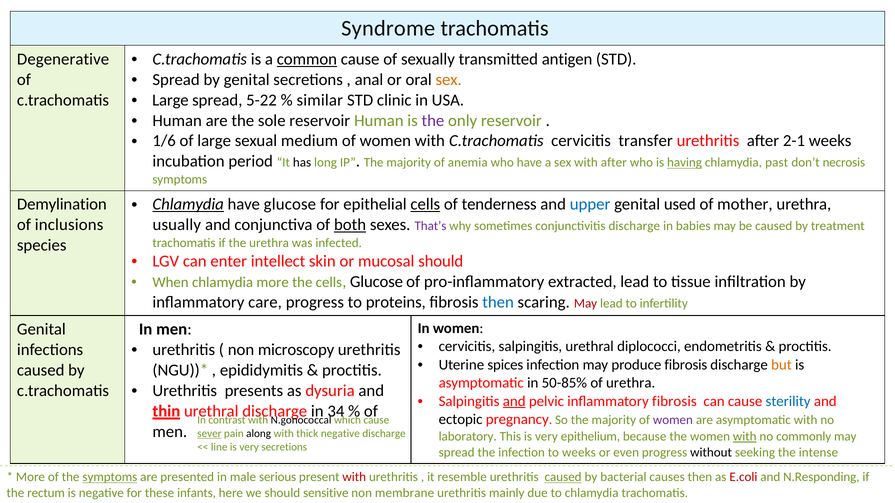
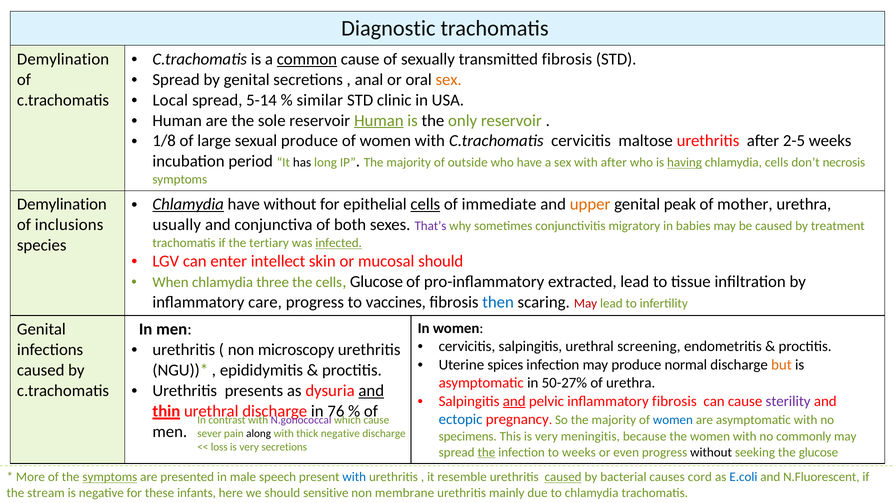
Syndrome: Syndrome -> Diagnostic (388, 29)
transmitted antigen: antigen -> fibrosis (567, 59)
Degenerative: Degenerative -> Demylination (63, 59)
Large: Large -> Local (170, 100)
5-22: 5-22 -> 5-14 (262, 100)
Human underline: none -> present (379, 121)
the colour: purple -> black (433, 121)
1/6: 1/6 -> 1/8 (164, 141)
sexual medium: medium -> produce (310, 141)
transfer: transfer -> maltose (646, 141)
2-1: 2-1 -> 2-5 (794, 141)
anemia: anemia -> outside (468, 163)
chlamydia past: past -> cells (777, 163)
have glucose: glucose -> without (290, 205)
tenderness: tenderness -> immediate (499, 205)
upper colour: blue -> orange (590, 205)
used: used -> peak (680, 205)
both underline: present -> none (350, 225)
conjunctivitis discharge: discharge -> migratory (634, 226)
the urethra: urethra -> tertiary (269, 243)
infected underline: none -> present (339, 243)
chlamydia more: more -> three (273, 283)
proteins: proteins -> vaccines (396, 302)
diplococci: diplococci -> screening (649, 347)
produce fibrosis: fibrosis -> normal (686, 365)
50-85%: 50-85% -> 50-27% (564, 383)
and underline: none -> present (371, 391)
sterility colour: blue -> purple (788, 401)
34: 34 -> 76 (336, 412)
ectopic colour: black -> blue (461, 420)
women colour: purple -> blue (673, 420)
N.gonococcal colour: black -> purple (301, 420)
sever underline: present -> none (209, 434)
laboratory: laboratory -> specimens (468, 437)
epithelium: epithelium -> meningitis (590, 437)
with underline: present -> none (745, 437)
line: line -> loss (219, 447)
the underline: none -> present (486, 453)
the intense: intense -> glucose (818, 453)
serious: serious -> speech (278, 478)
with colour: red -> blue (354, 478)
causes then: then -> cord (700, 478)
E.coli colour: red -> blue (743, 478)
N.Responding: N.Responding -> N.Fluorescent (821, 478)
rectum: rectum -> stream (46, 493)
